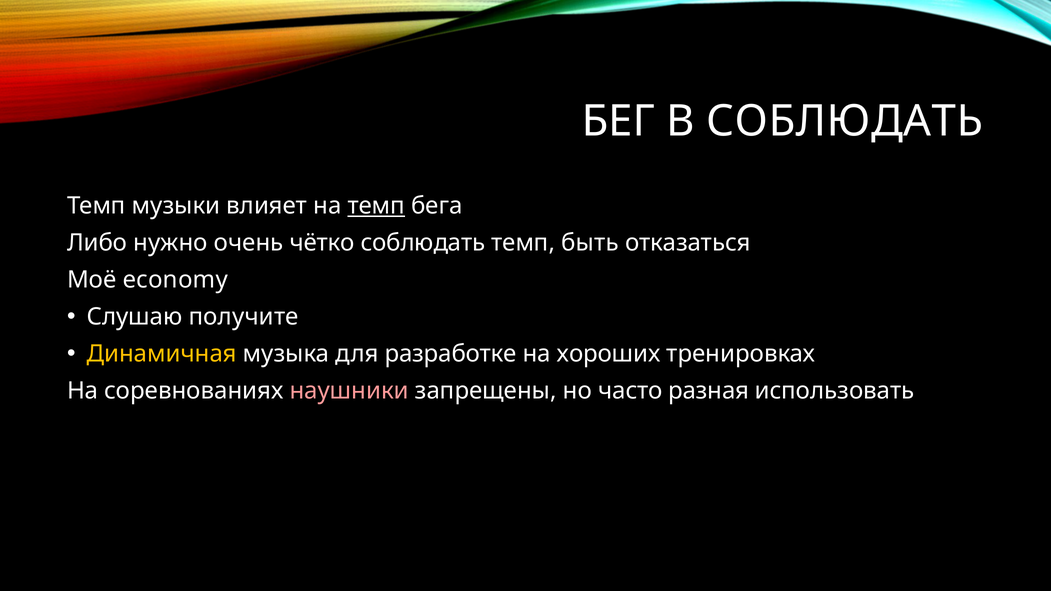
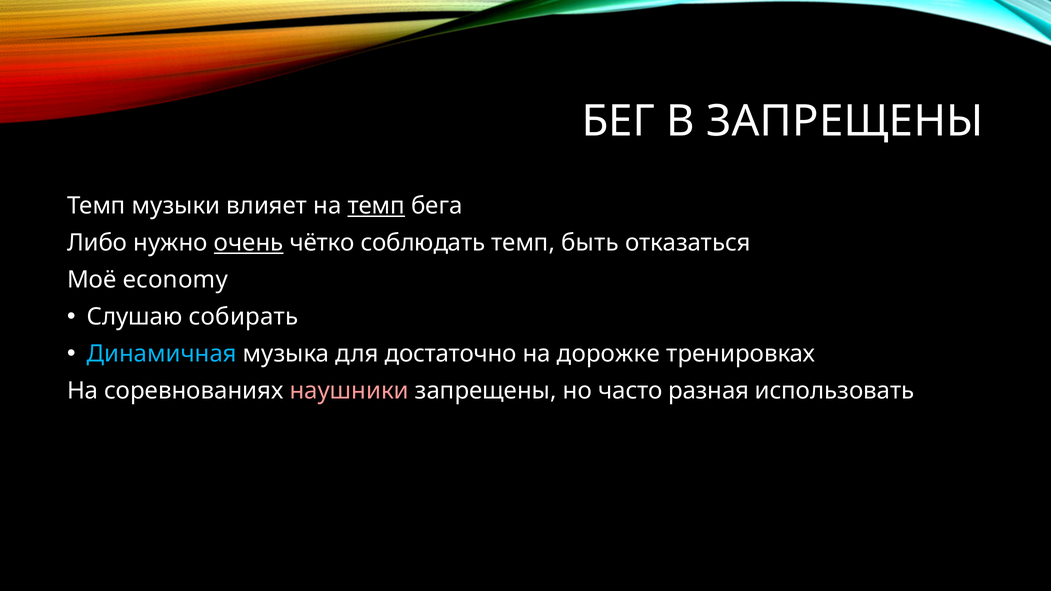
В СОБЛЮДАТЬ: СОБЛЮДАТЬ -> ЗАПРЕЩЕНЫ (845, 121)
очень underline: none -> present (249, 243)
получите: получите -> собирать (244, 317)
Динамичная colour: yellow -> light blue (162, 354)
разработке: разработке -> достаточно (451, 354)
хороших: хороших -> дорожке (609, 354)
